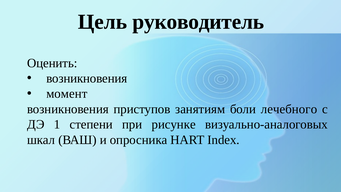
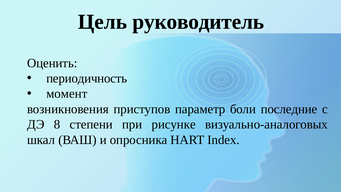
возникновения: возникновения -> периодичность (87, 78)
занятиям: занятиям -> параметр (200, 109)
лечебного: лечебного -> последние (289, 109)
1: 1 -> 8 (57, 124)
